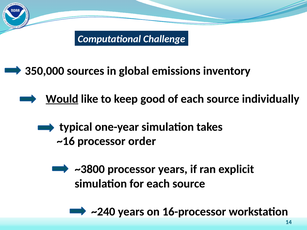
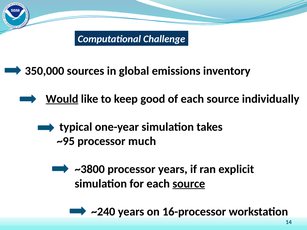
~16: ~16 -> ~95 (66, 141)
order: order -> much (142, 141)
source underline: none -> present (189, 184)
